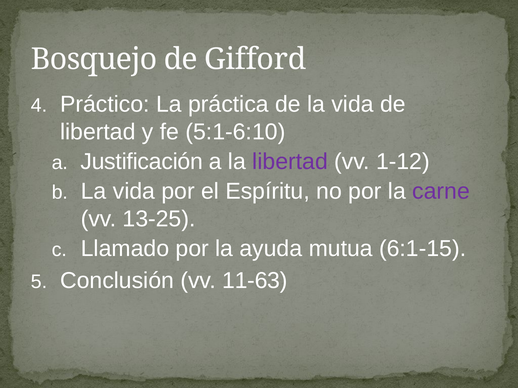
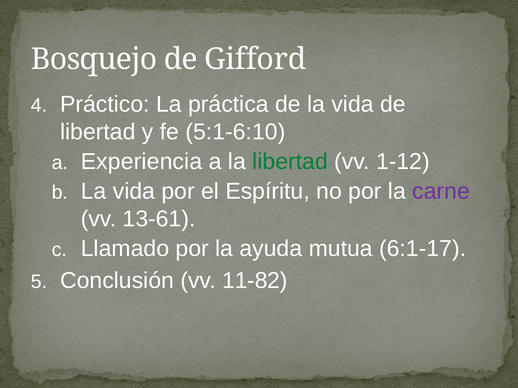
Justificación: Justificación -> Experiencia (142, 162)
libertad colour: purple -> green (290, 162)
13-25: 13-25 -> 13-61 (159, 219)
6:1-15: 6:1-15 -> 6:1-17 (423, 249)
11-63: 11-63 -> 11-82 (255, 281)
